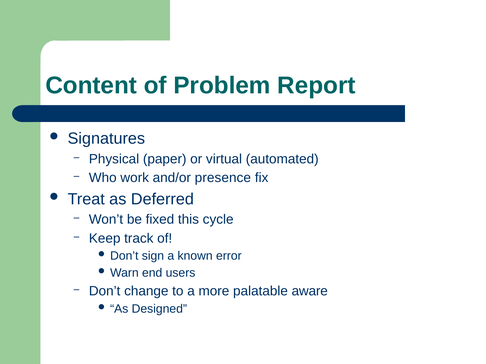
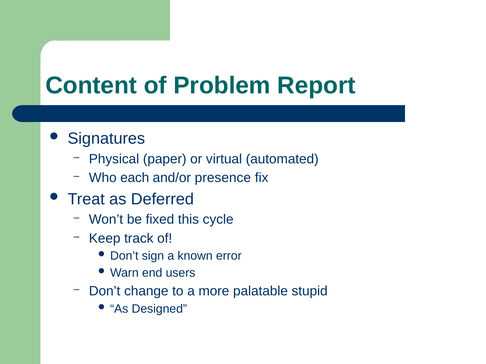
work: work -> each (135, 178)
aware: aware -> stupid (310, 291)
